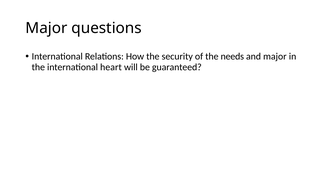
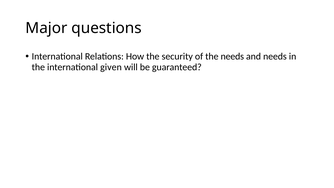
and major: major -> needs (275, 56)
heart: heart -> given (111, 67)
